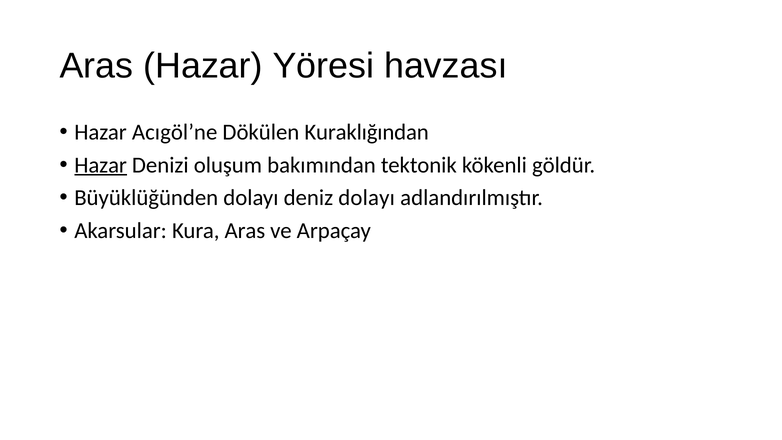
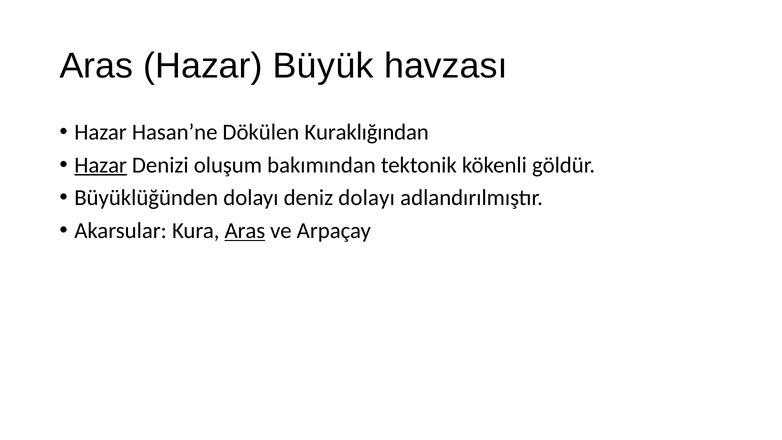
Yöresi: Yöresi -> Büyük (323, 66)
Acıgöl’ne: Acıgöl’ne -> Hasan’ne (175, 132)
Aras underline: none -> present (245, 231)
